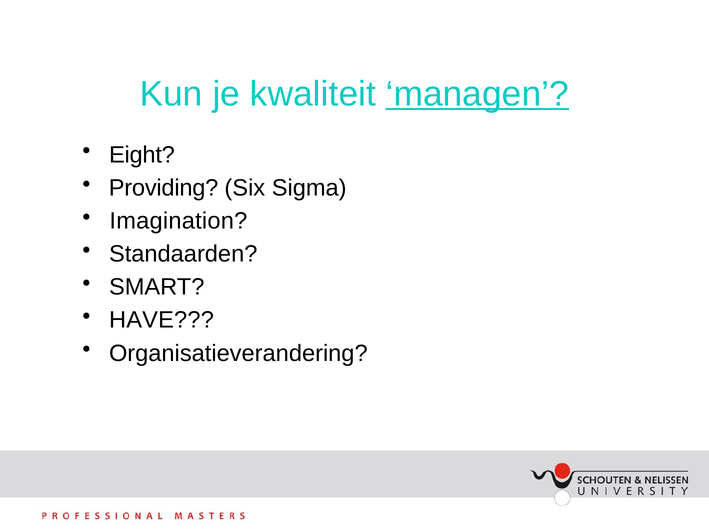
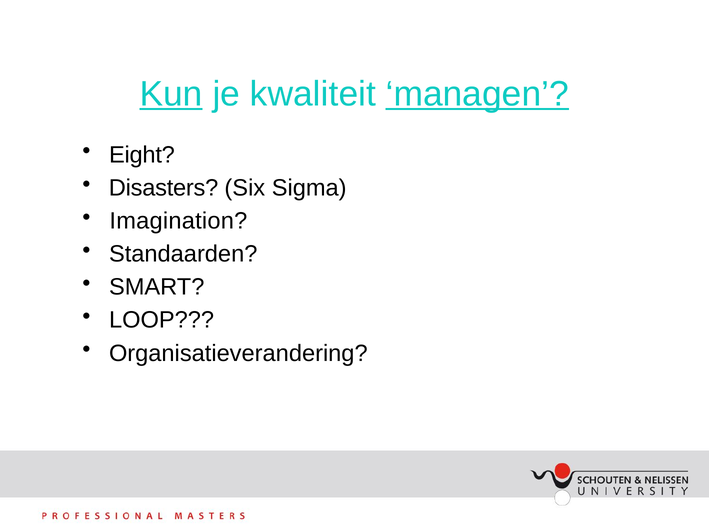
Kun underline: none -> present (171, 94)
Providing: Providing -> Disasters (164, 188)
HAVE: HAVE -> LOOP (162, 321)
